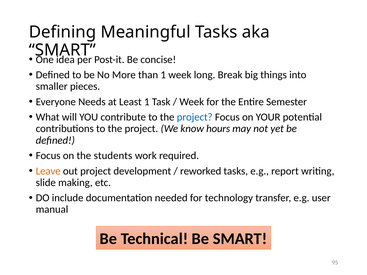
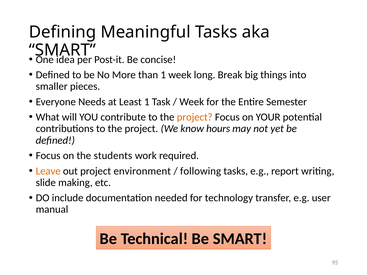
project colour: blue -> orange (195, 117)
development: development -> environment (142, 171)
reworked: reworked -> following (201, 171)
